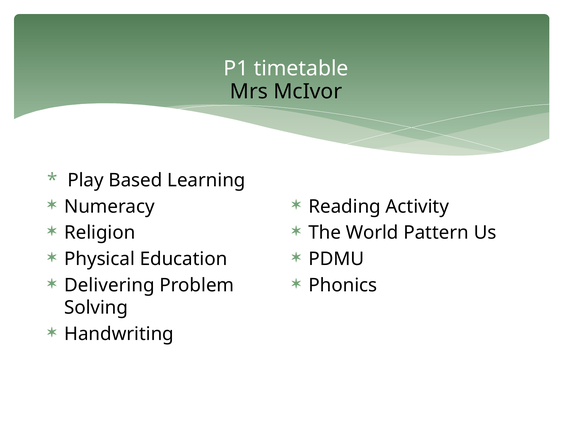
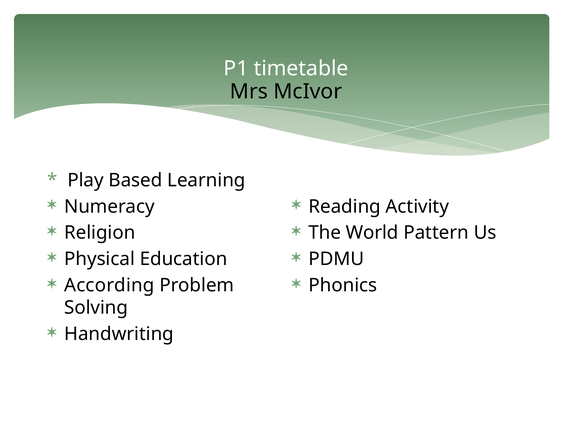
Delivering: Delivering -> According (109, 285)
